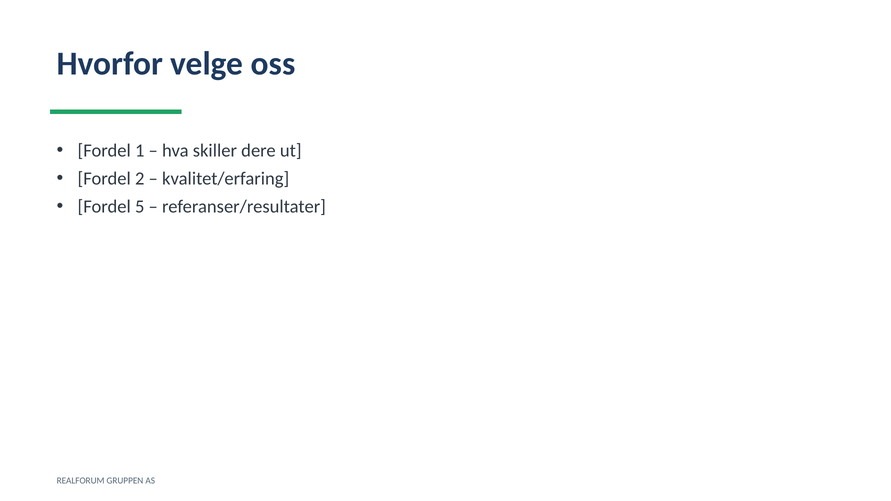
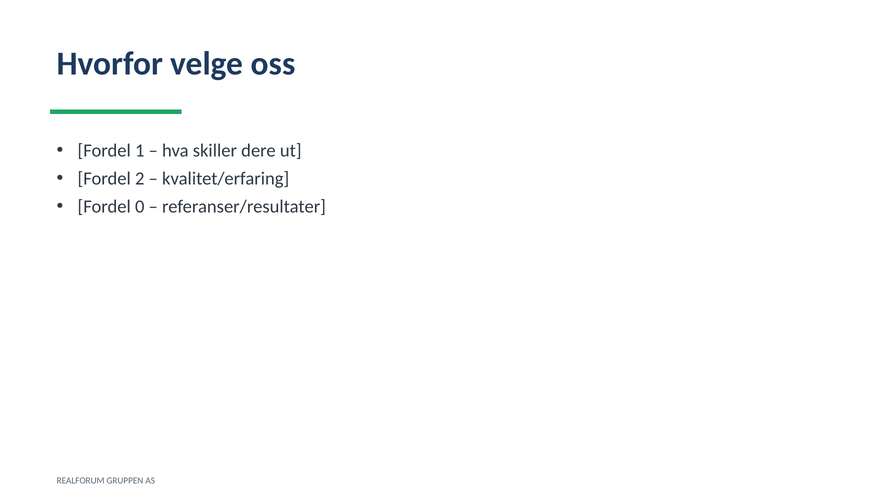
5: 5 -> 0 (140, 207)
